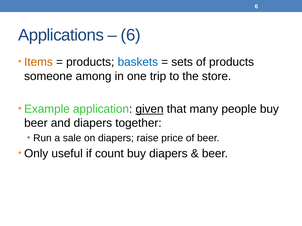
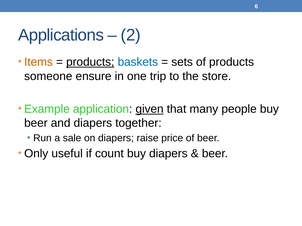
6: 6 -> 2 (131, 35)
products underline: none -> present (90, 62)
among: among -> ensure (94, 76)
